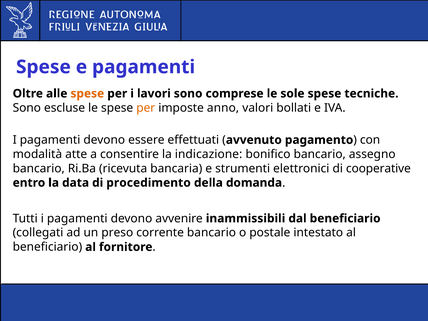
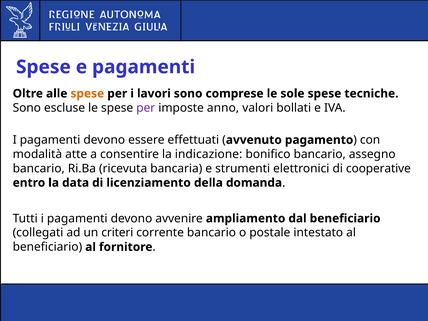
per colour: orange -> purple (146, 108)
procedimento: procedimento -> licenziamento (149, 183)
inammissibili: inammissibili -> ampliamento (246, 218)
preso: preso -> criteri (117, 233)
